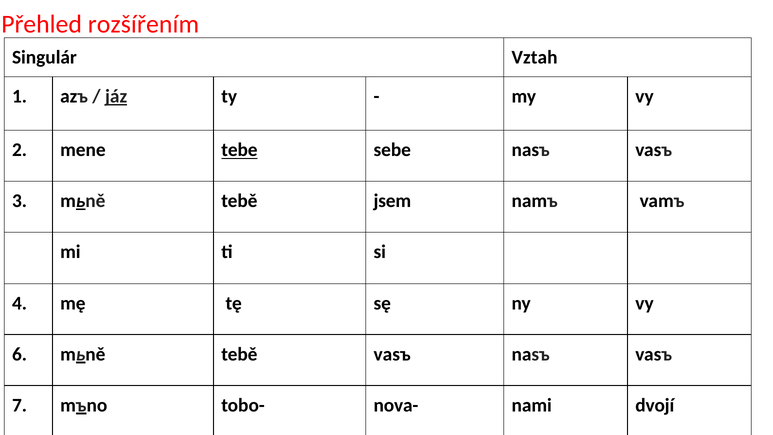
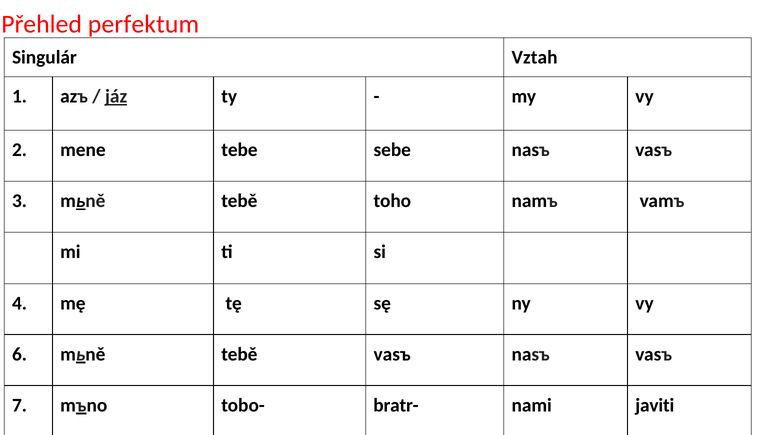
rozšířením: rozšířením -> perfektum (143, 24)
tebe underline: present -> none (239, 150)
jsem: jsem -> toho (392, 201)
nova-: nova- -> bratr- (396, 405)
dvojí: dvojí -> javiti (655, 405)
